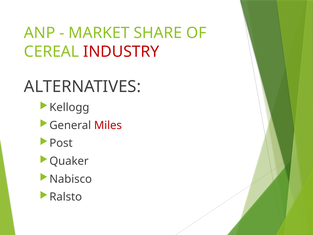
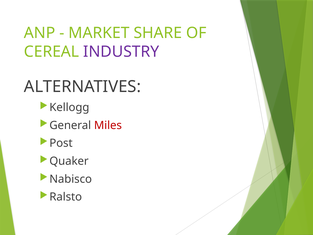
INDUSTRY colour: red -> purple (121, 52)
